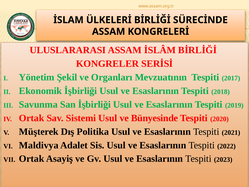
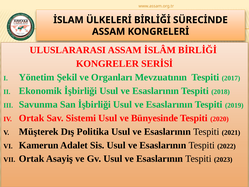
Maldivya: Maldivya -> Kamerun (39, 145)
